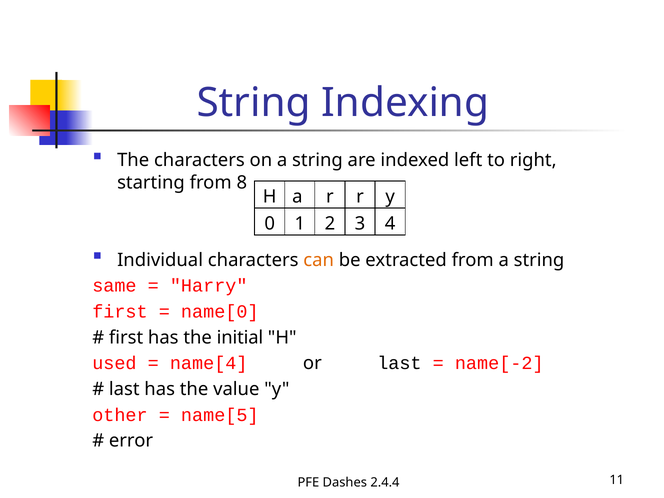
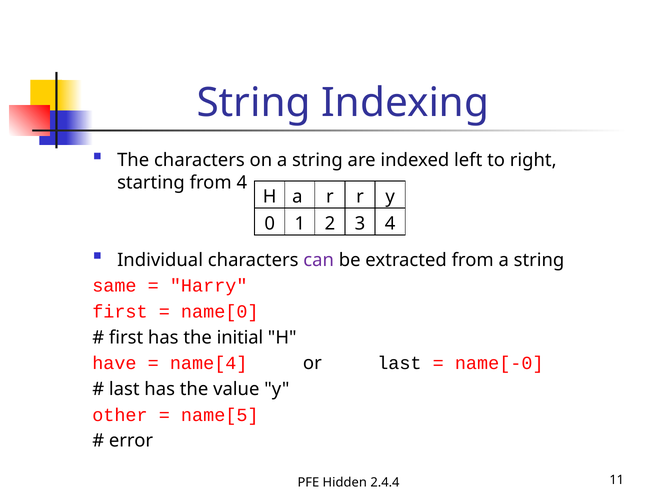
from 8: 8 -> 4 (242, 183)
can colour: orange -> purple (319, 260)
used: used -> have (114, 363)
name[-2: name[-2 -> name[-0 (499, 363)
Dashes: Dashes -> Hidden (345, 482)
